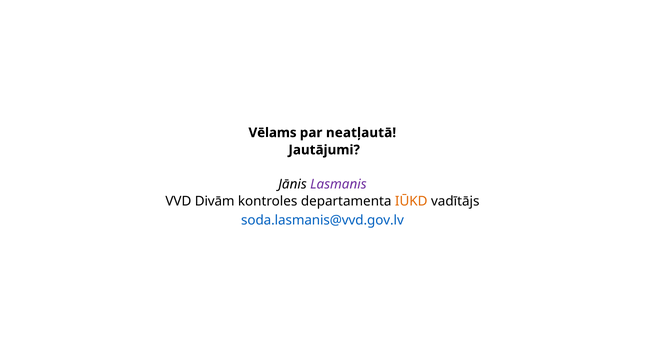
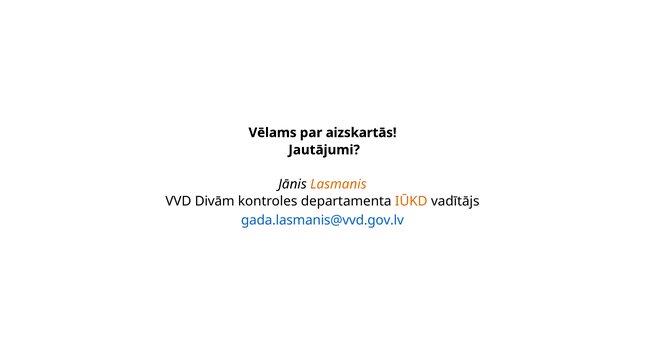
neatļautā: neatļautā -> aizskartās (361, 133)
Lasmanis colour: purple -> orange (338, 184)
soda.lasmanis@vvd.gov.lv: soda.lasmanis@vvd.gov.lv -> gada.lasmanis@vvd.gov.lv (322, 220)
